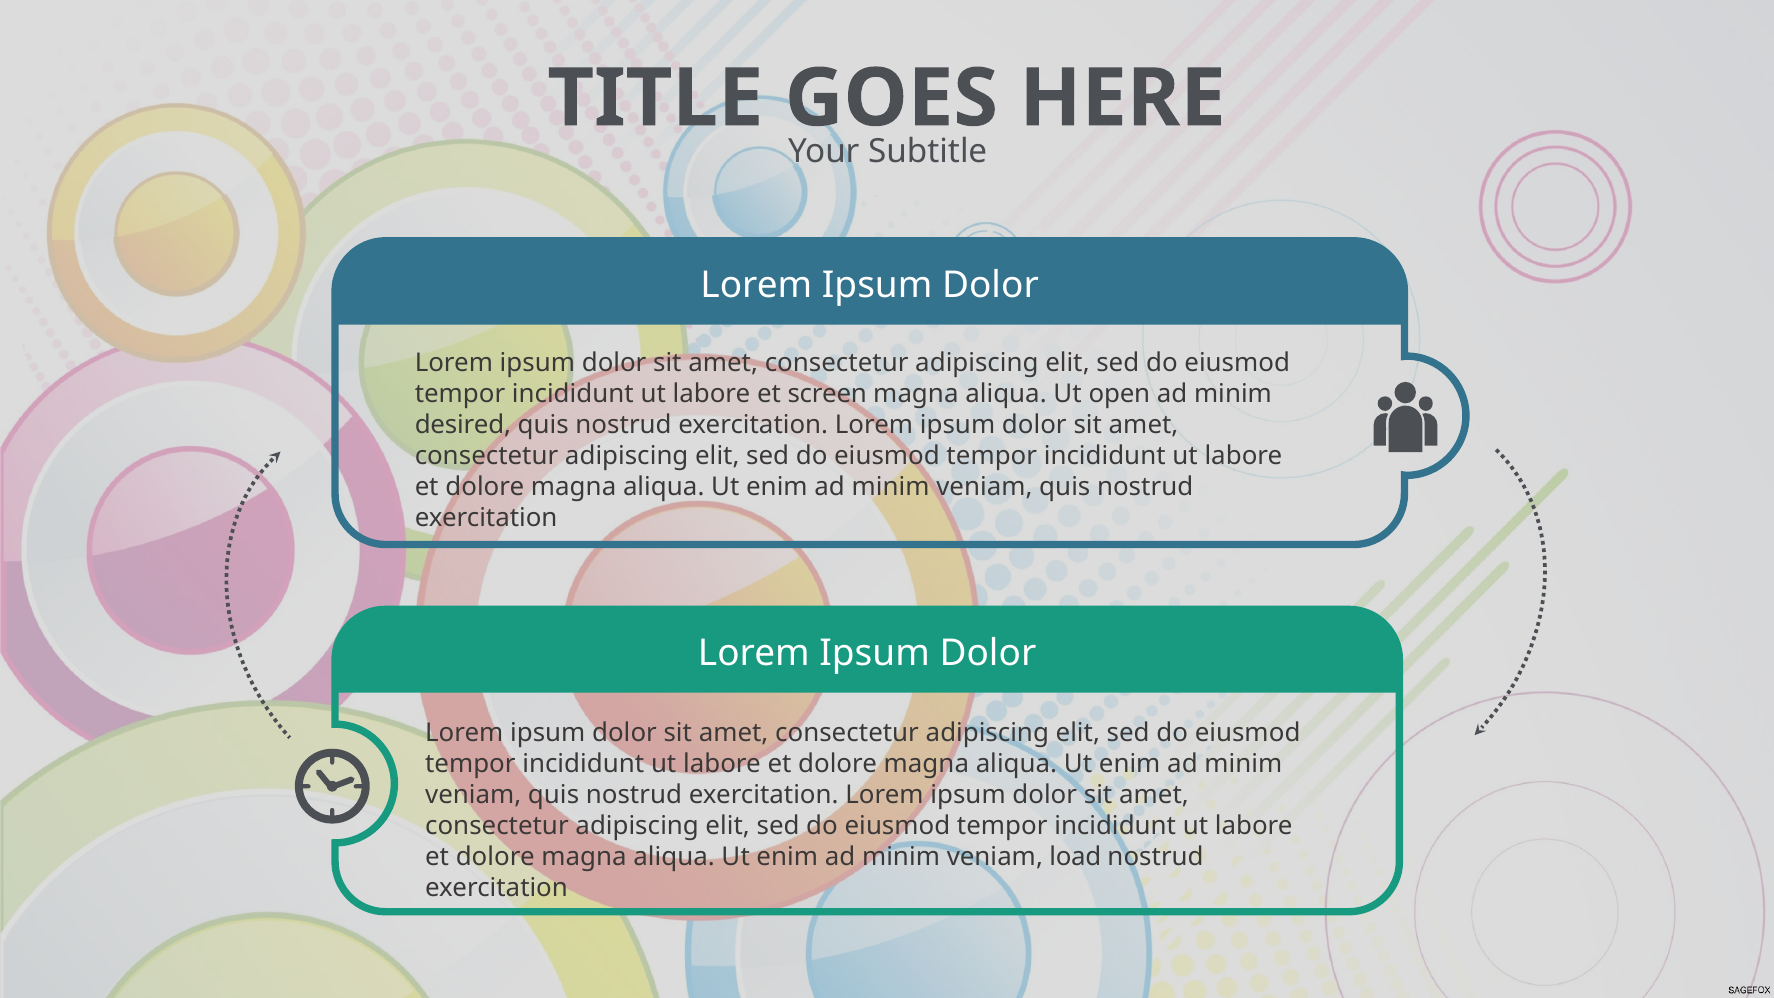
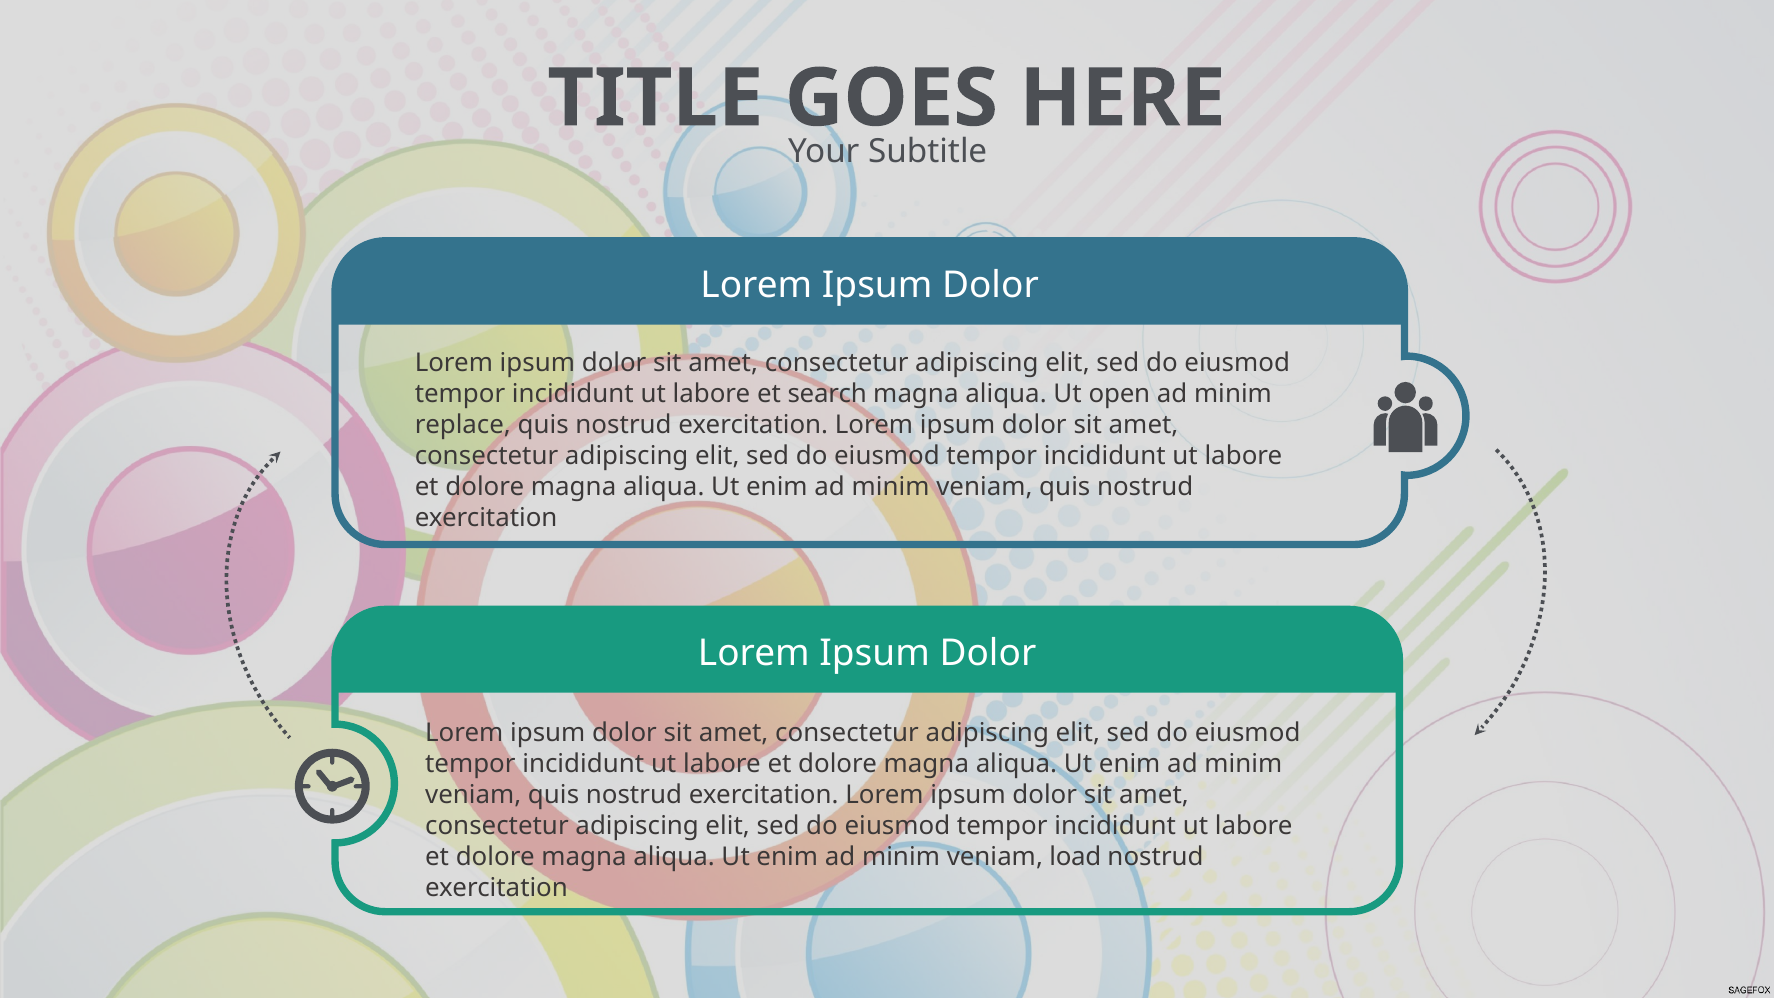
screen: screen -> search (827, 394)
desired: desired -> replace (463, 425)
